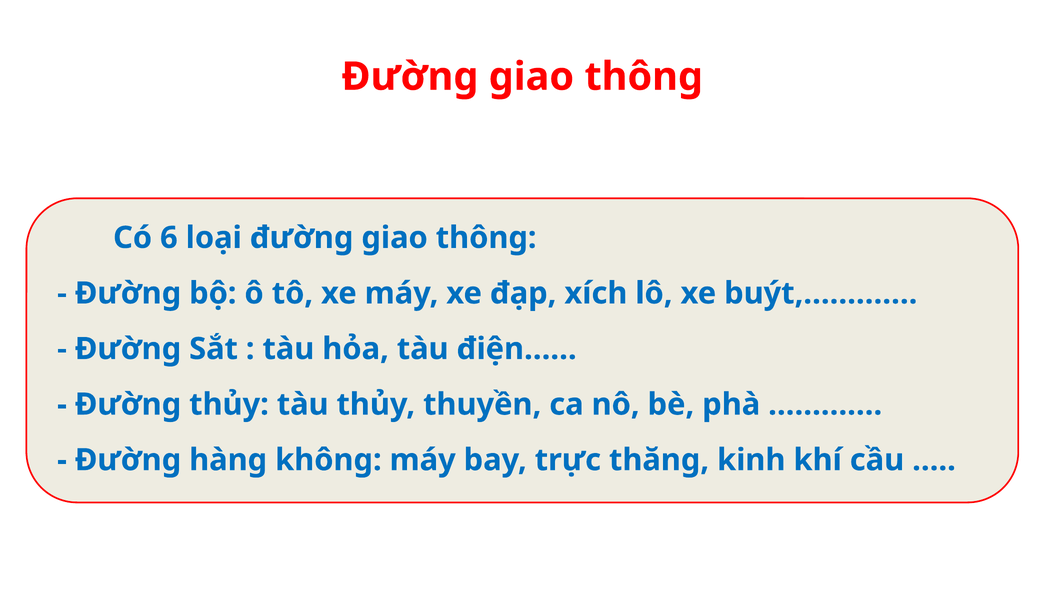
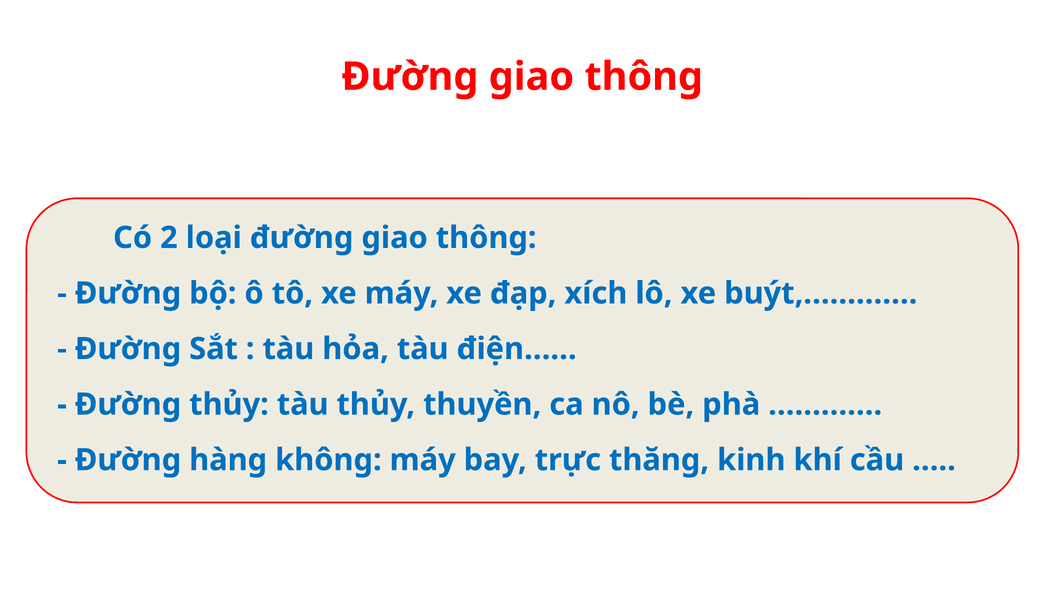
6: 6 -> 2 (169, 238)
